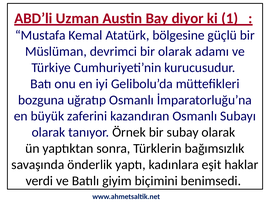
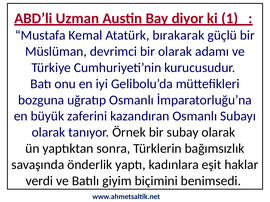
bölgesine: bölgesine -> bırakarak (178, 35)
